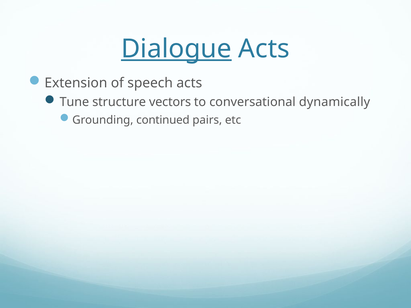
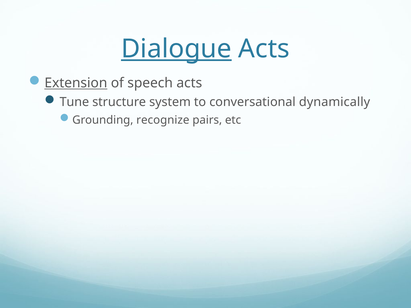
Extension underline: none -> present (76, 83)
vectors: vectors -> system (170, 102)
continued: continued -> recognize (163, 120)
